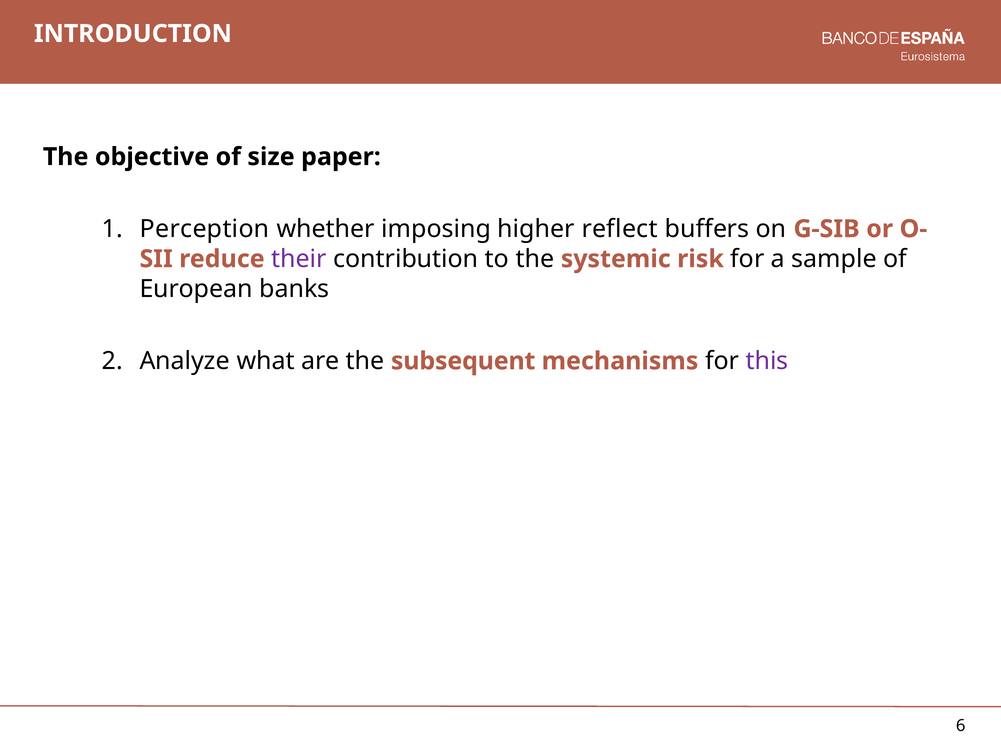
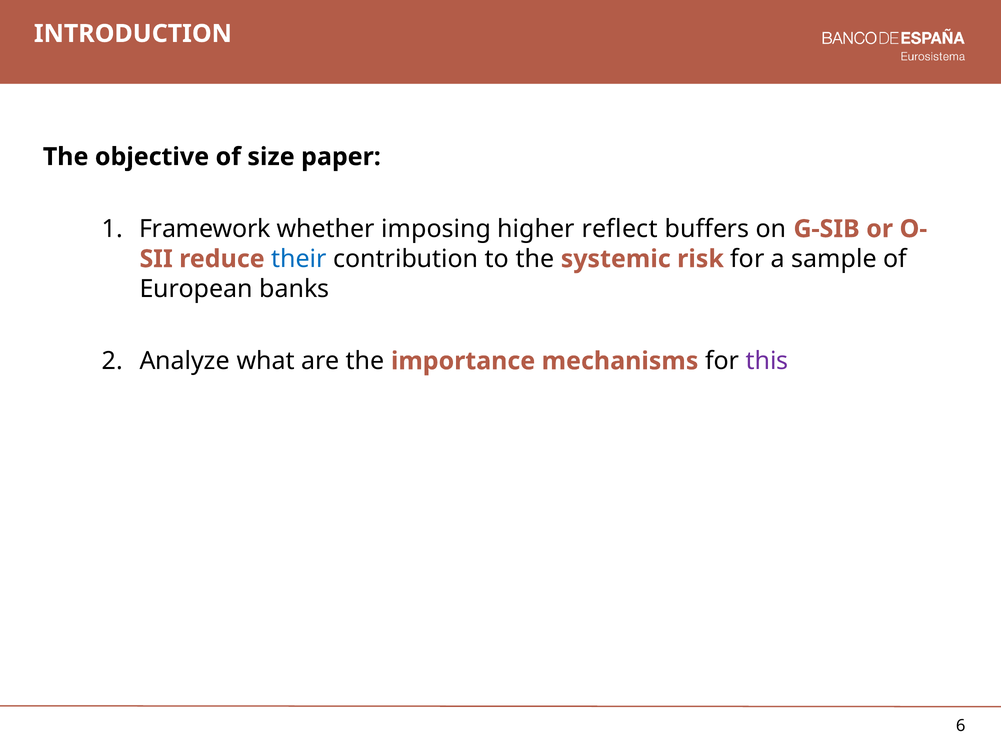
Perception: Perception -> Framework (205, 229)
their colour: purple -> blue (299, 259)
subsequent: subsequent -> importance (463, 361)
